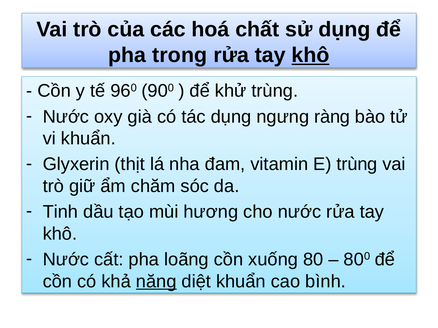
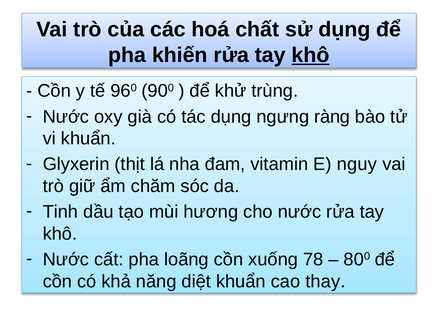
trong: trong -> khiến (180, 55)
E trùng: trùng -> nguy (357, 165)
80: 80 -> 78 (313, 260)
năng underline: present -> none (156, 282)
bình: bình -> thay (326, 282)
